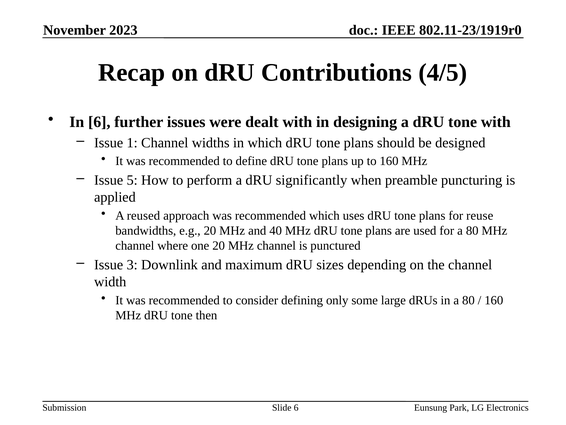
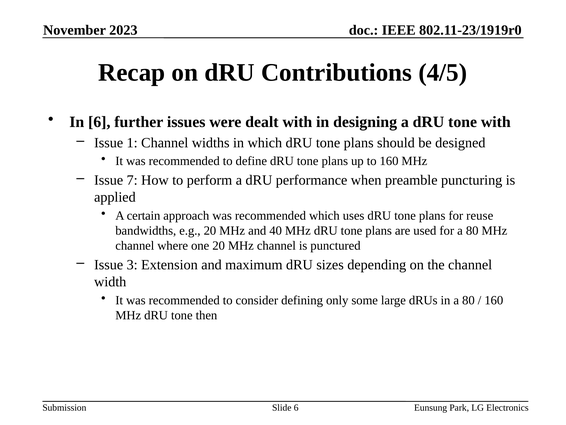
5: 5 -> 7 (132, 180)
significantly: significantly -> performance (312, 180)
reused: reused -> certain (144, 215)
Downlink: Downlink -> Extension (169, 264)
